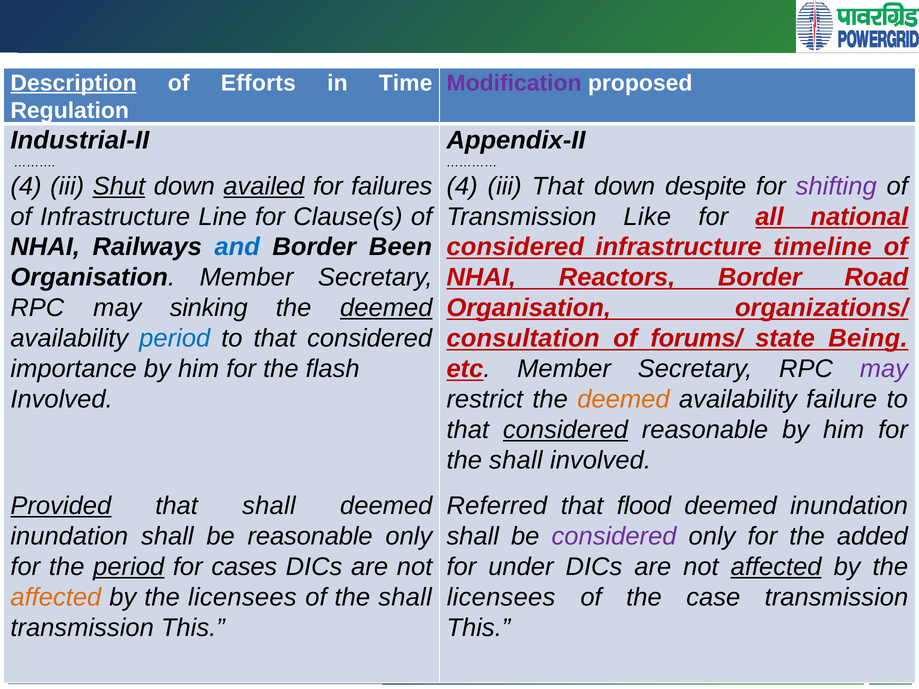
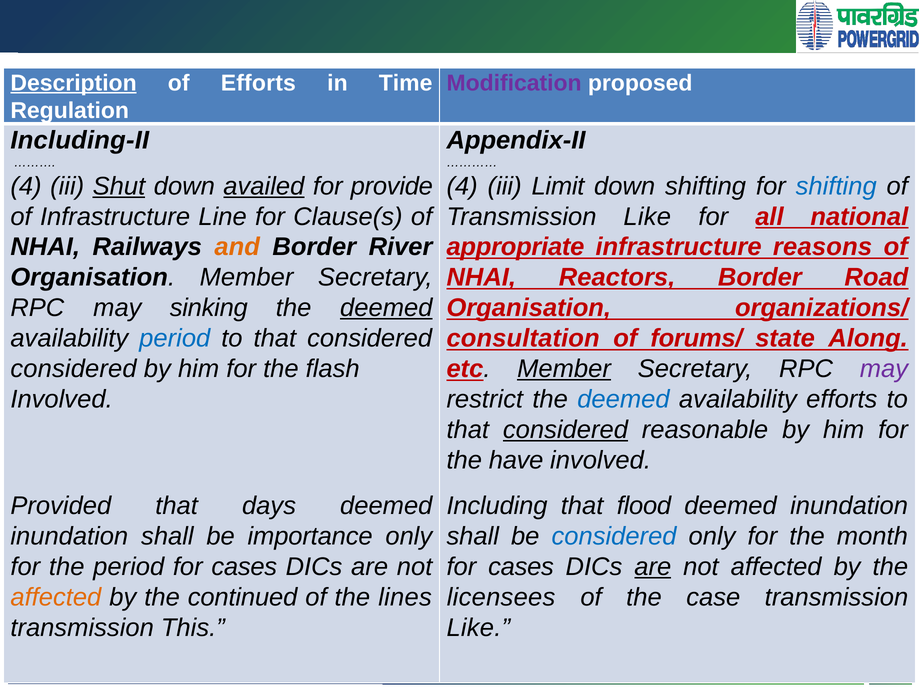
Industrial-II: Industrial-II -> Including-II (80, 140)
failures: failures -> provide (392, 186)
iii That: That -> Limit (558, 186)
down despite: despite -> shifting (706, 186)
shifting colour: purple -> blue (836, 186)
and colour: blue -> orange (237, 247)
Been: Been -> River (401, 247)
considered: considered -> appropriate (515, 247)
timeline: timeline -> reasons (823, 247)
Being: Being -> Along (868, 339)
importance: importance -> considered (74, 369)
Member underline: none -> present (564, 369)
deemed colour: orange -> blue (623, 399)
availability failure: failure -> efforts (842, 399)
shall: shall -> have (516, 460)
Provided underline: present -> none (61, 506)
that shall: shall -> days (269, 506)
Referred: Referred -> Including (497, 506)
be reasonable: reasonable -> importance (310, 537)
considered colour: purple -> blue (614, 537)
added: added -> month (872, 537)
period underline: present -> none (129, 567)
under: under -> cases (521, 567)
are underline: none -> present (653, 567)
affected underline: present -> none (776, 567)
licensees: licensees -> continued (243, 597)
of the shall: shall -> lines (405, 597)
This: This -> Like (478, 628)
